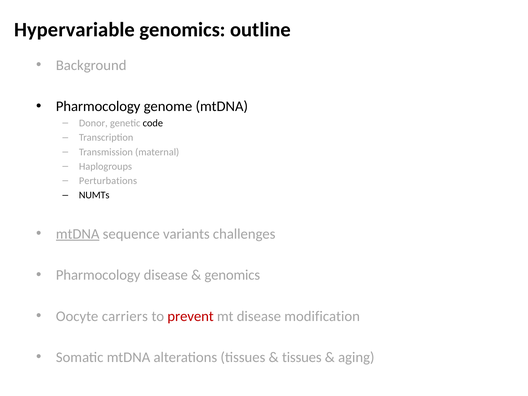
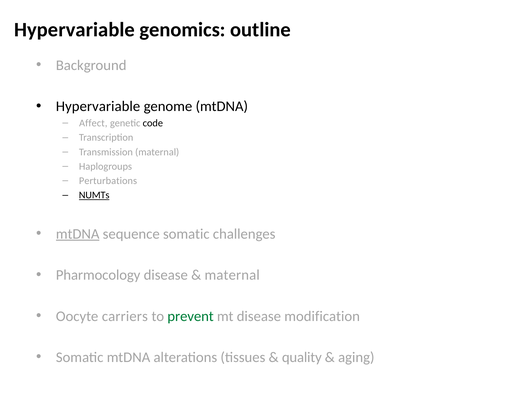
Pharmocology: Pharmocology -> Hypervariable (98, 106)
Donor: Donor -> Affect (93, 123)
NUMTs underline: none -> present (94, 195)
sequence variants: variants -> somatic (186, 234)
genomics: genomics -> maternal (232, 275)
prevent colour: red -> green (191, 316)
tissues: tissues -> quality (302, 357)
